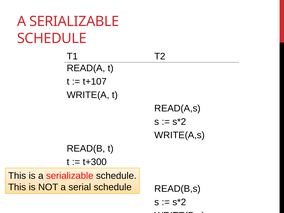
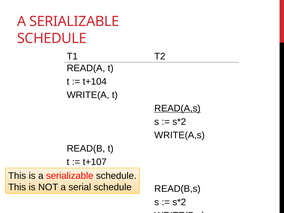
t+107: t+107 -> t+104 (95, 82)
READ(A,s underline: none -> present (177, 108)
t+300: t+300 -> t+107 (95, 162)
